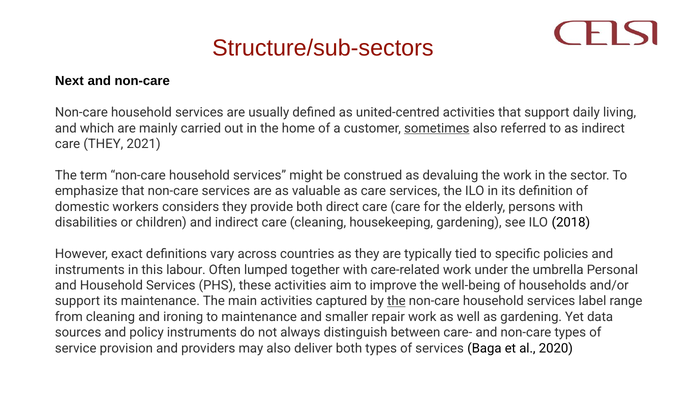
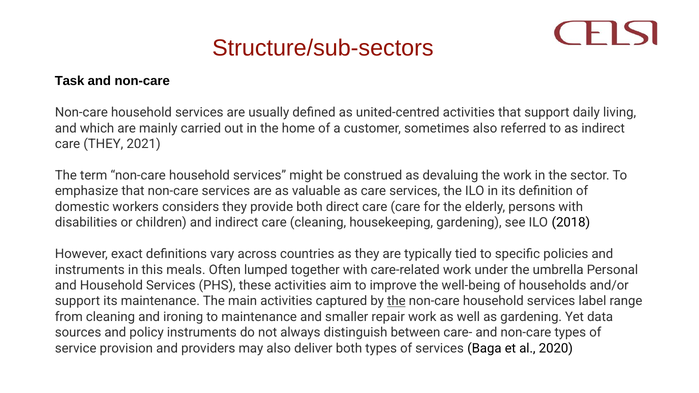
Next: Next -> Task (70, 81)
sometimes underline: present -> none (437, 128)
labour: labour -> meals (186, 270)
